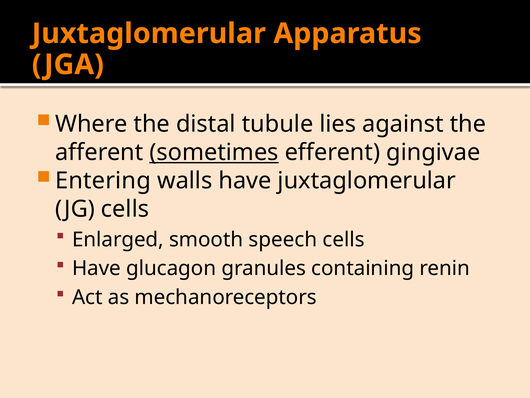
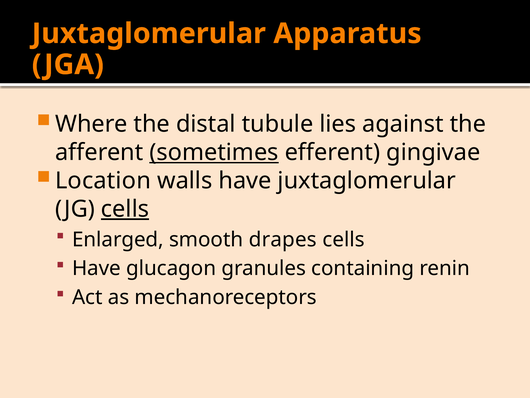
Entering: Entering -> Location (103, 181)
cells underline: none -> present (125, 209)
speech: speech -> drapes (283, 239)
